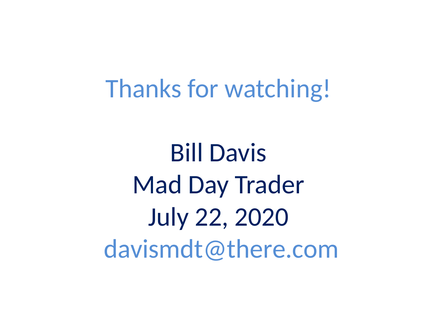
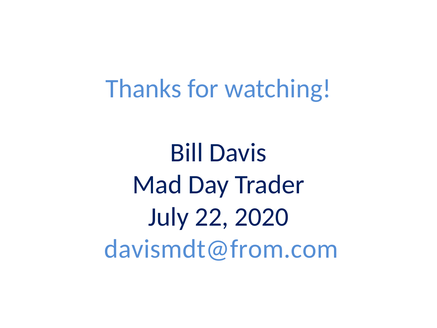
davismdt@there.com: davismdt@there.com -> davismdt@from.com (221, 249)
